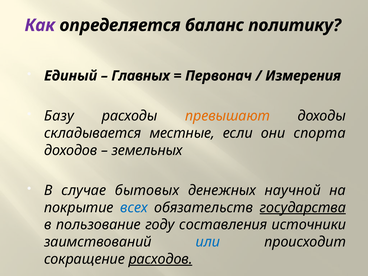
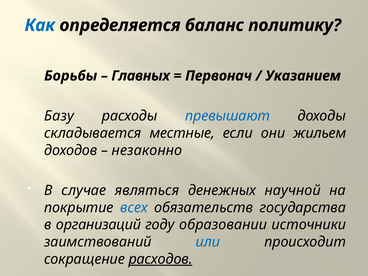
Как colour: purple -> blue (40, 25)
Единый: Единый -> Борьбы (71, 76)
Измерения: Измерения -> Указанием (303, 76)
превышают colour: orange -> blue (228, 116)
спорта: спорта -> жильем (320, 133)
земельных: земельных -> незаконно (147, 150)
бытовых: бытовых -> являться (147, 190)
государства underline: present -> none (303, 208)
пользование: пользование -> организаций (98, 225)
составления: составления -> образовании (223, 225)
